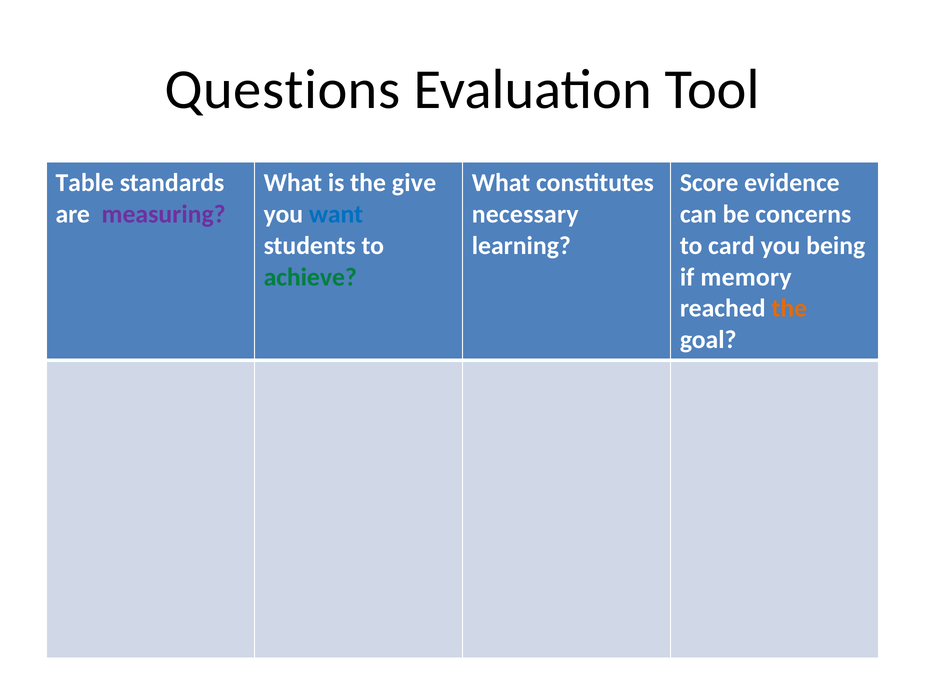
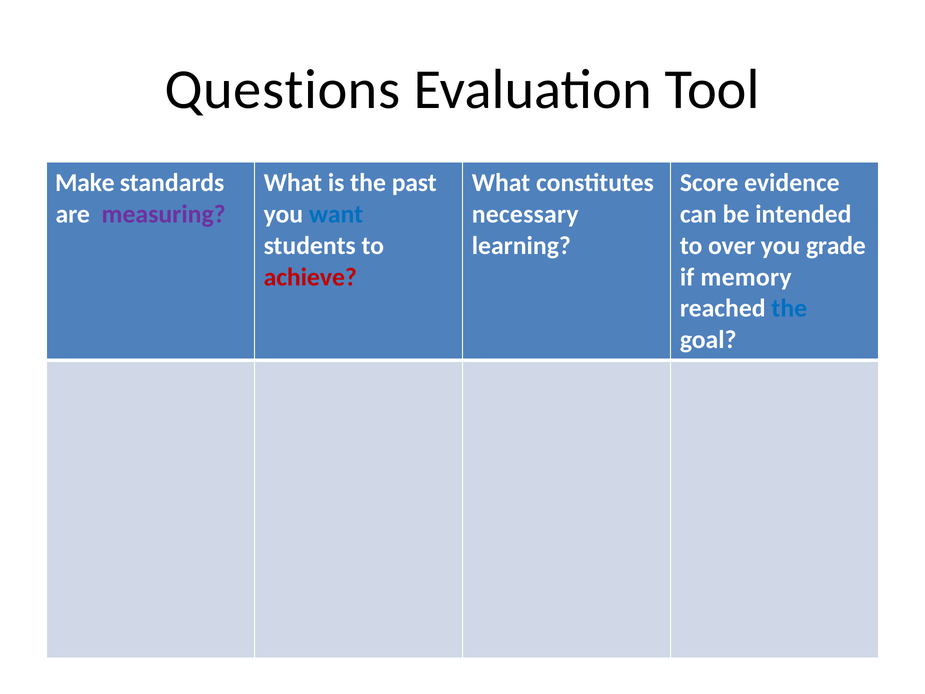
Table: Table -> Make (85, 183)
give: give -> past (414, 183)
concerns: concerns -> intended (803, 214)
card: card -> over (732, 245)
being: being -> grade (836, 245)
achieve colour: green -> red (310, 277)
the colour: orange -> blue (789, 308)
